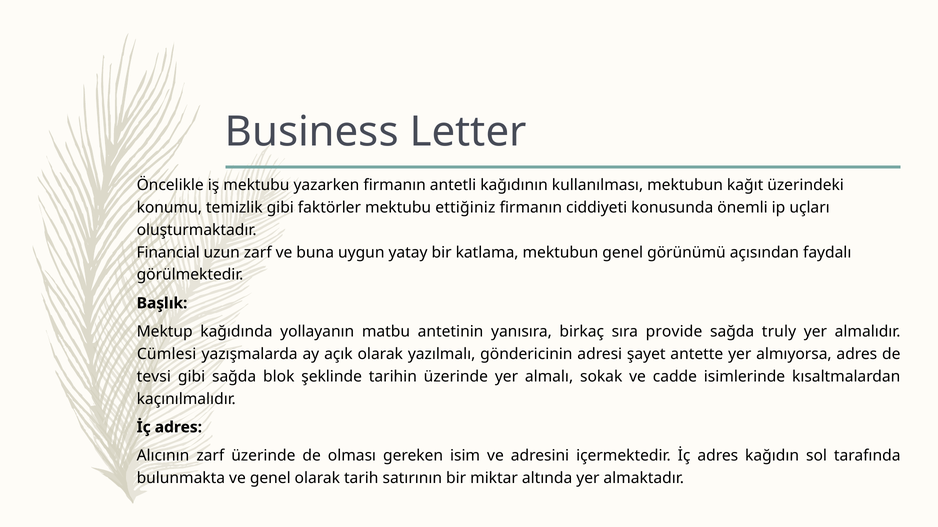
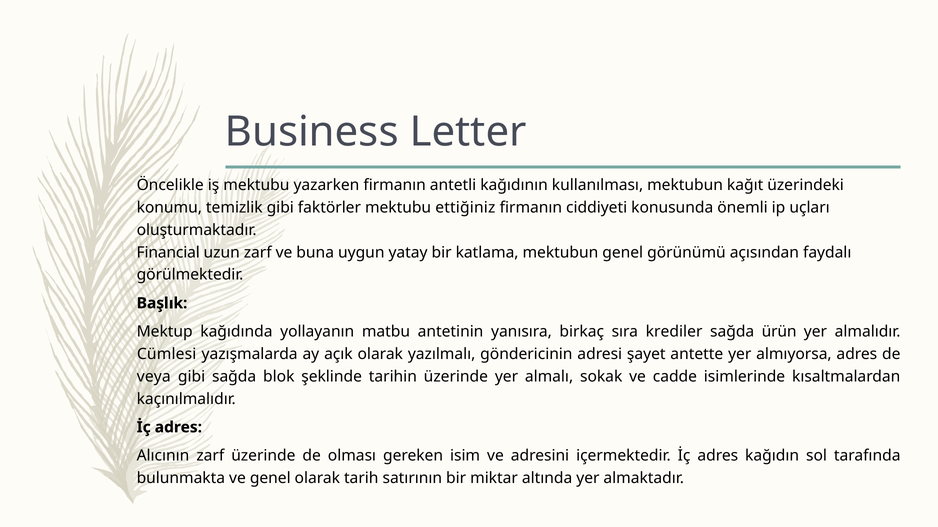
provide: provide -> krediler (674, 332)
truly: truly -> ürün (779, 332)
tevsi: tevsi -> veya (154, 377)
